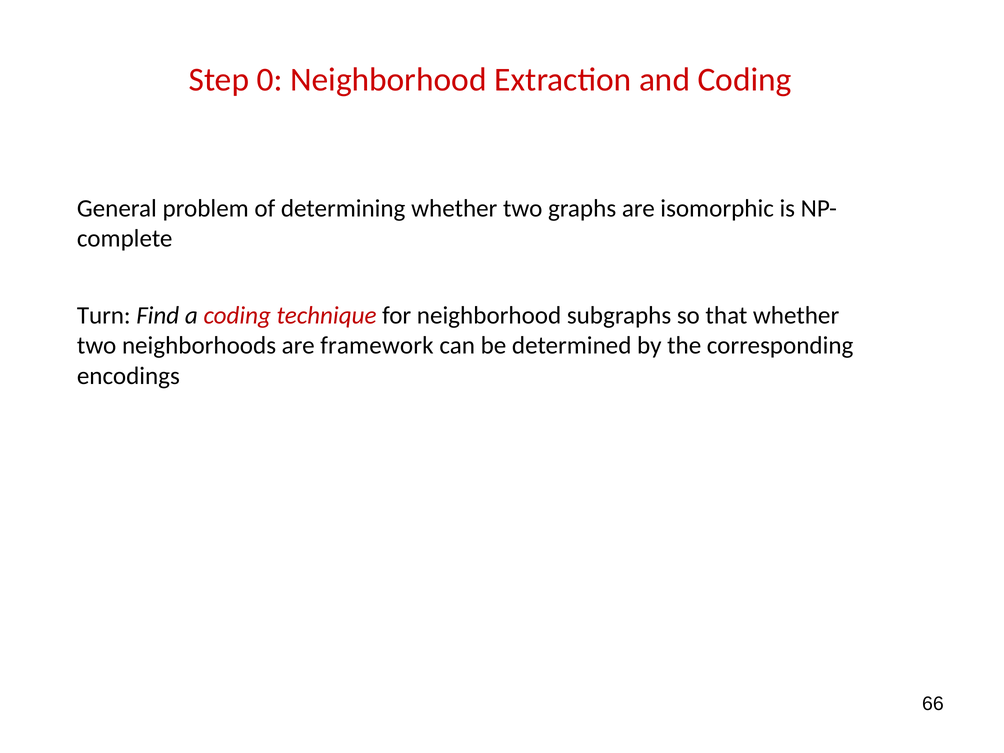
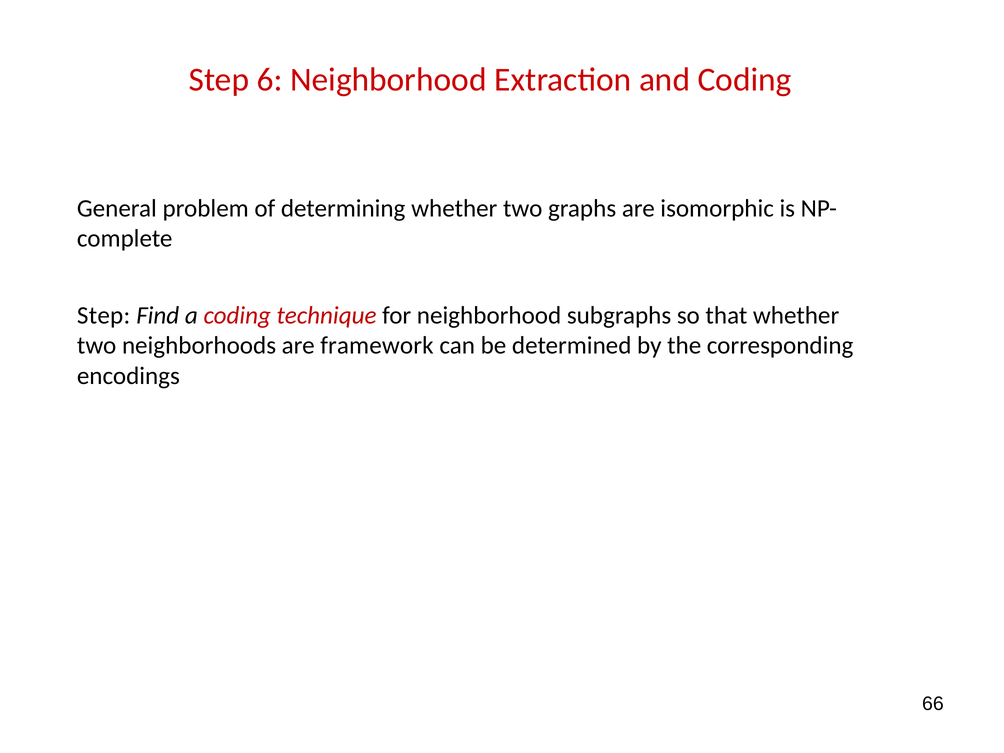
0: 0 -> 6 (270, 80)
Turn: Turn -> Step (104, 316)
